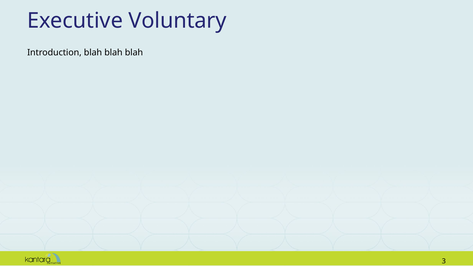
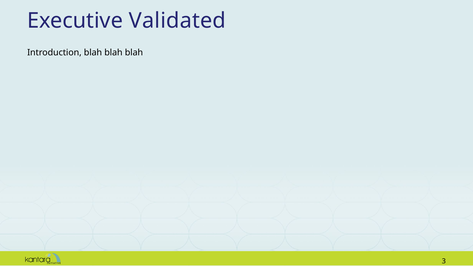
Voluntary: Voluntary -> Validated (177, 21)
